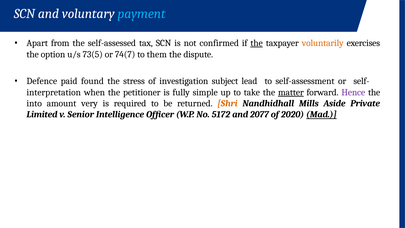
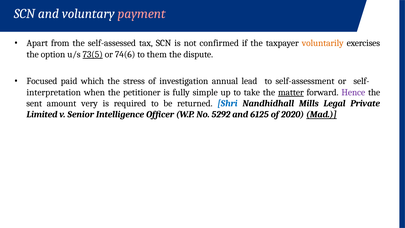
payment colour: light blue -> pink (142, 14)
the underline: present -> none (257, 43)
73(5 underline: none -> present (93, 54)
74(7: 74(7 -> 74(6 (125, 54)
Defence: Defence -> Focused (42, 81)
found: found -> which (92, 81)
subject: subject -> annual (225, 81)
into: into -> sent (34, 103)
Shri colour: orange -> blue (227, 103)
Aside: Aside -> Legal (335, 103)
5172: 5172 -> 5292 (221, 114)
2077: 2077 -> 6125 (259, 114)
